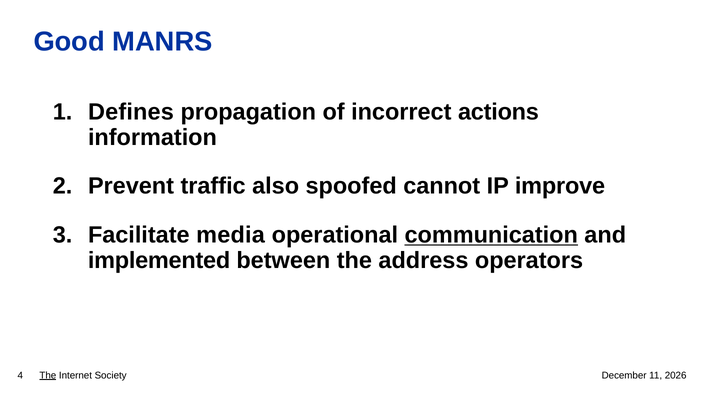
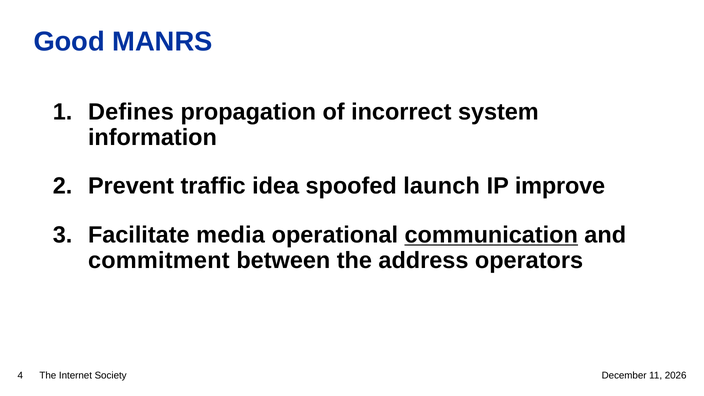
actions: actions -> system (498, 112)
also: also -> idea (276, 186)
cannot: cannot -> launch (442, 186)
implemented: implemented -> commitment (159, 260)
The underline: present -> none (48, 375)
